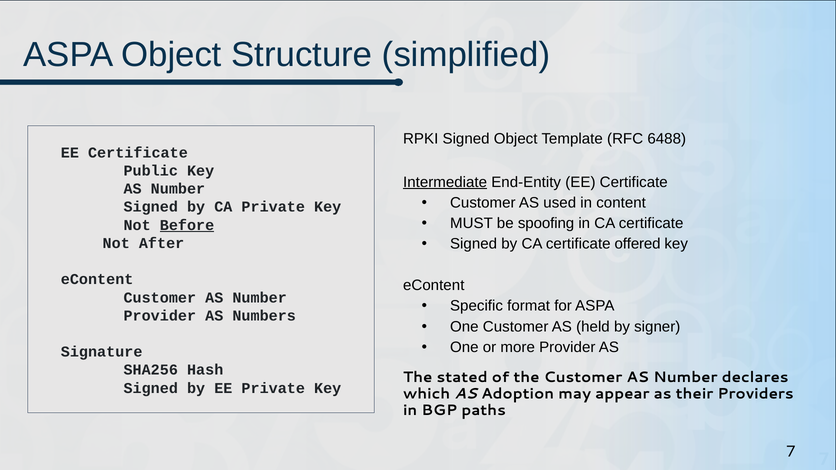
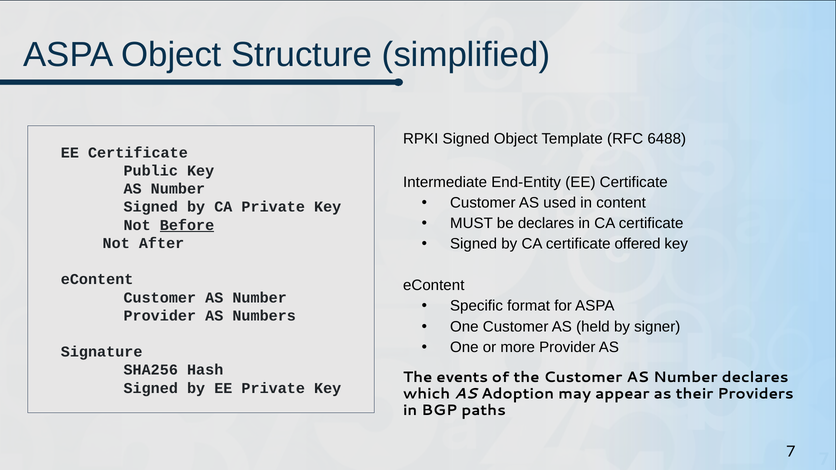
Intermediate underline: present -> none (445, 182)
be spoofing: spoofing -> declares (546, 223)
stated: stated -> events (462, 378)
